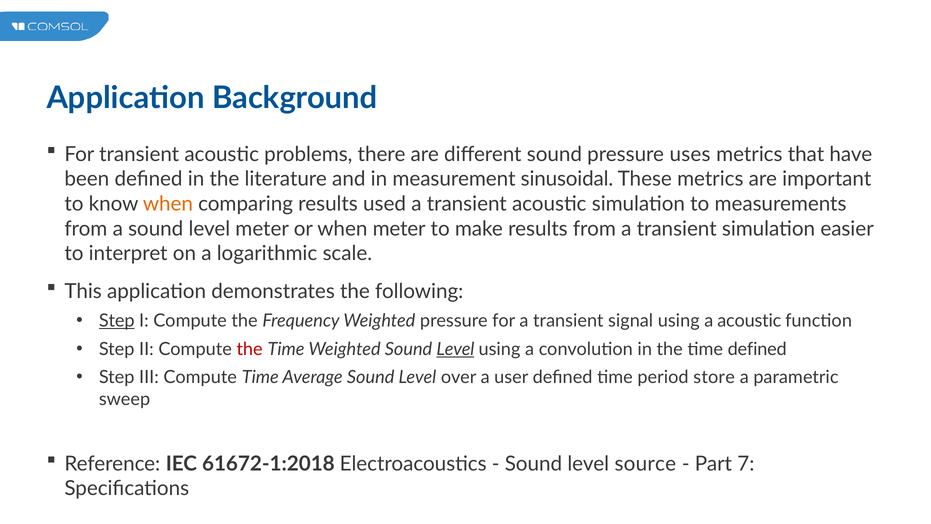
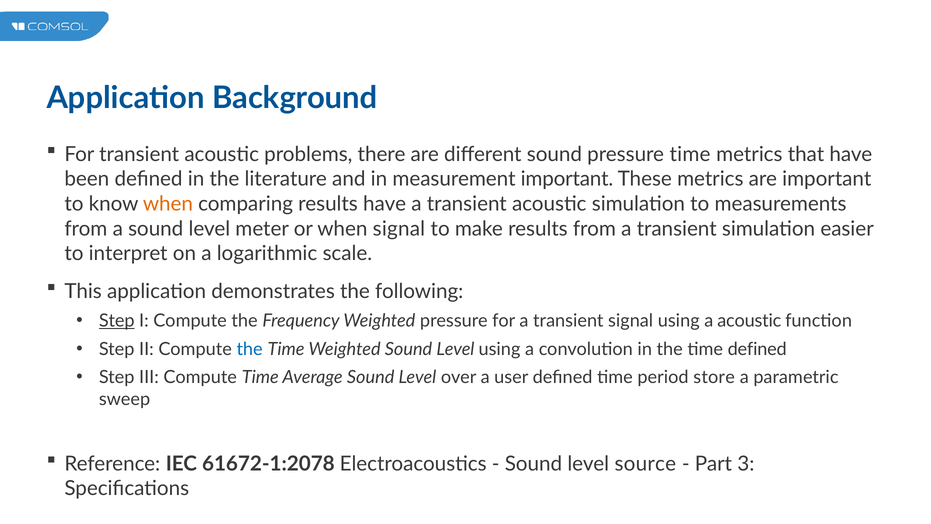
pressure uses: uses -> time (690, 154)
measurement sinusoidal: sinusoidal -> important (567, 179)
results used: used -> have (385, 204)
when meter: meter -> signal (399, 229)
the colour: red -> blue (250, 349)
Level underline: present -> none (455, 349)
61672-1:2018: 61672-1:2018 -> 61672-1:2078 (268, 463)
7: 7 -> 3 (746, 463)
